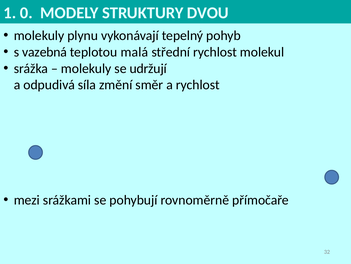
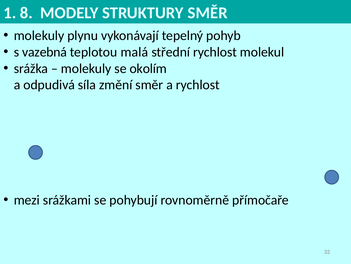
0: 0 -> 8 (26, 13)
STRUKTURY DVOU: DVOU -> SMĚR (208, 13)
udržují: udržují -> okolím (148, 68)
